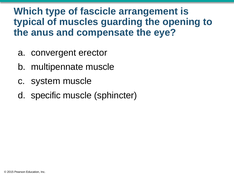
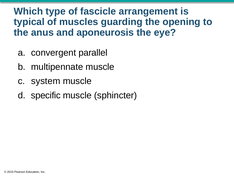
compensate: compensate -> aponeurosis (105, 32)
erector: erector -> parallel (93, 53)
